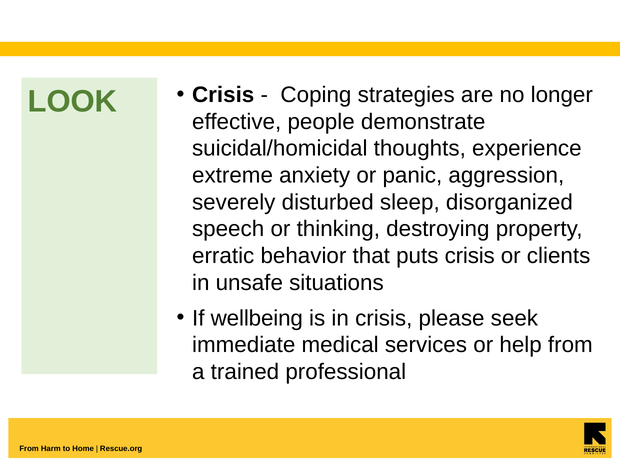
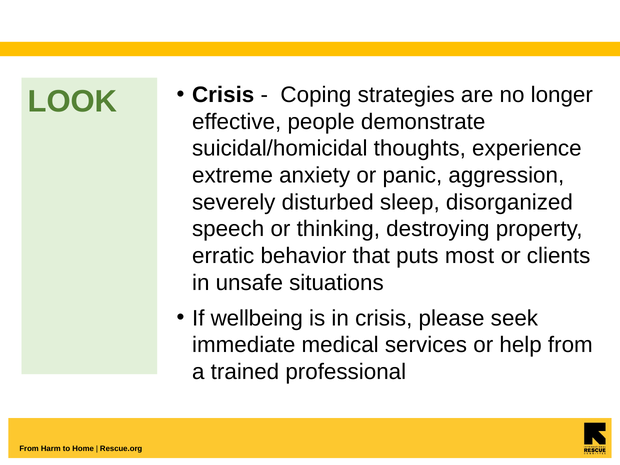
puts crisis: crisis -> most (470, 256)
